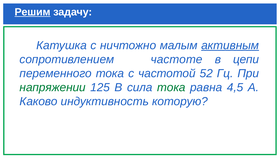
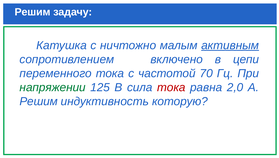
Решим underline: present -> none (32, 12)
частоте: частоте -> включено (177, 60)
52: 52 -> 70 (206, 74)
тока colour: green -> red (171, 88)
4,5: 4,5 -> 2,0 (235, 88)
Каково: Каково -> Решим (39, 102)
